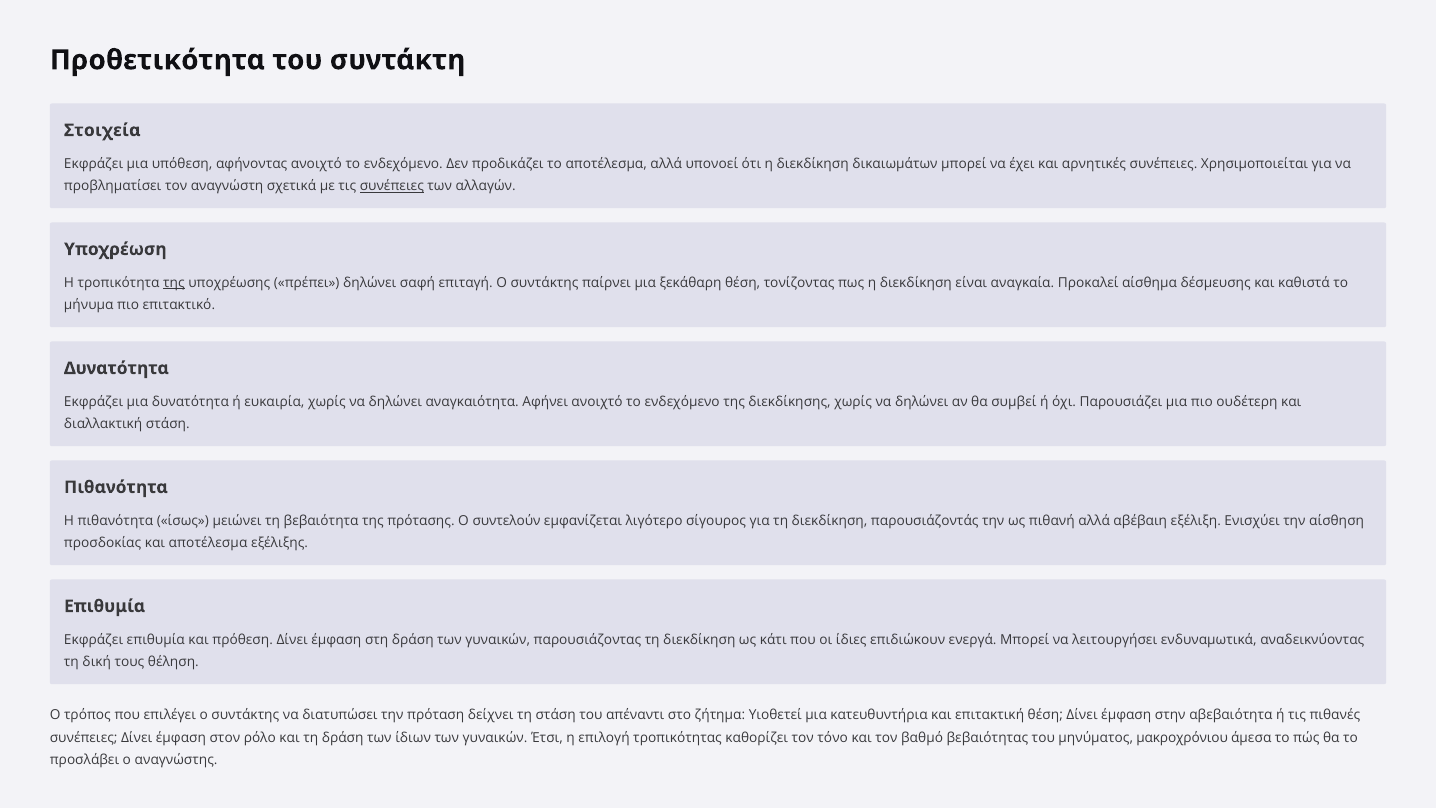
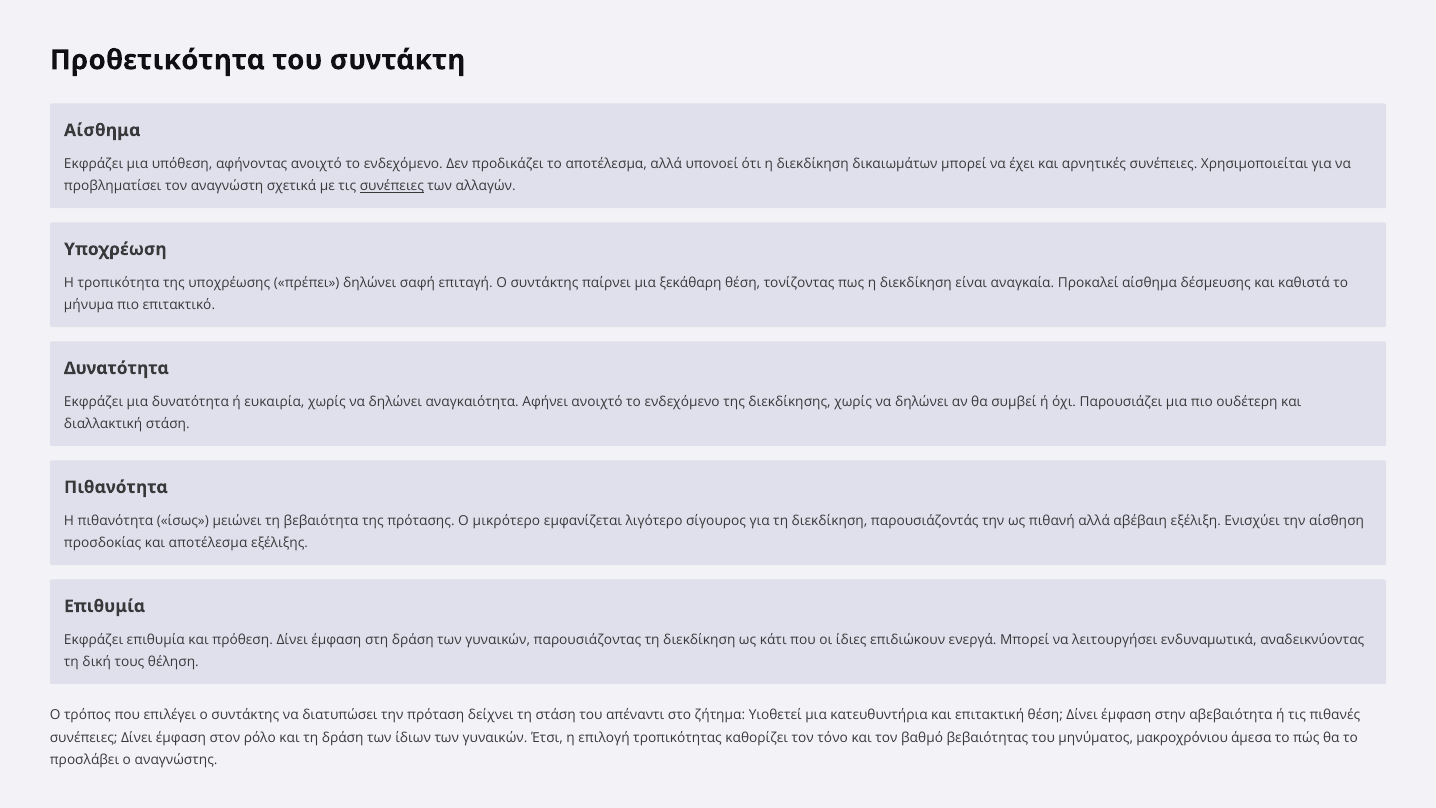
Στοιχεία: Στοιχεία -> Αίσθημα (102, 130)
της underline: present -> none (174, 283)
συντελούν: συντελούν -> μικρότερο (506, 520)
